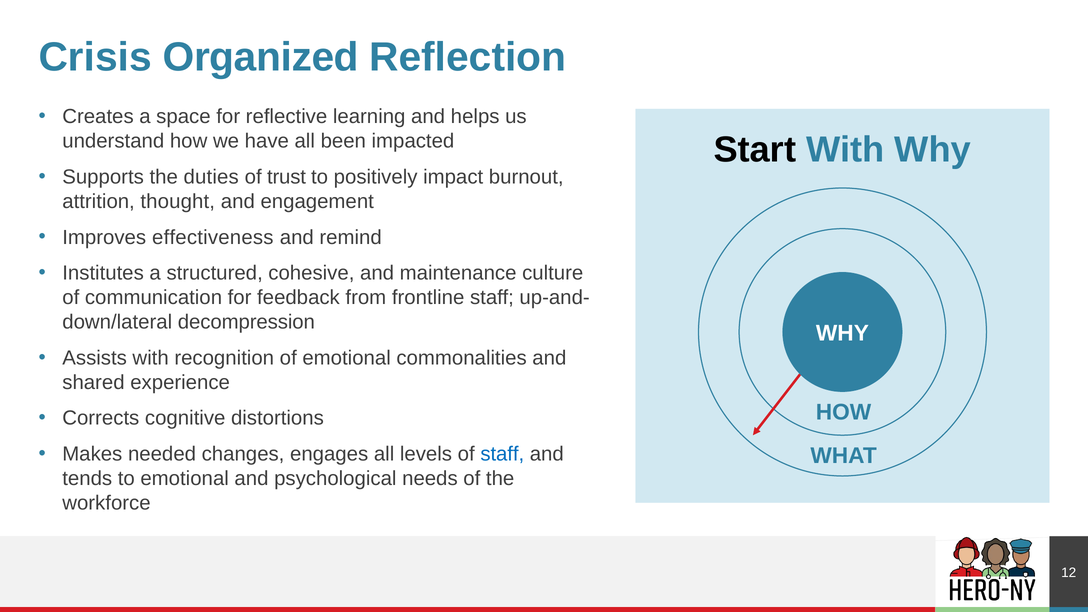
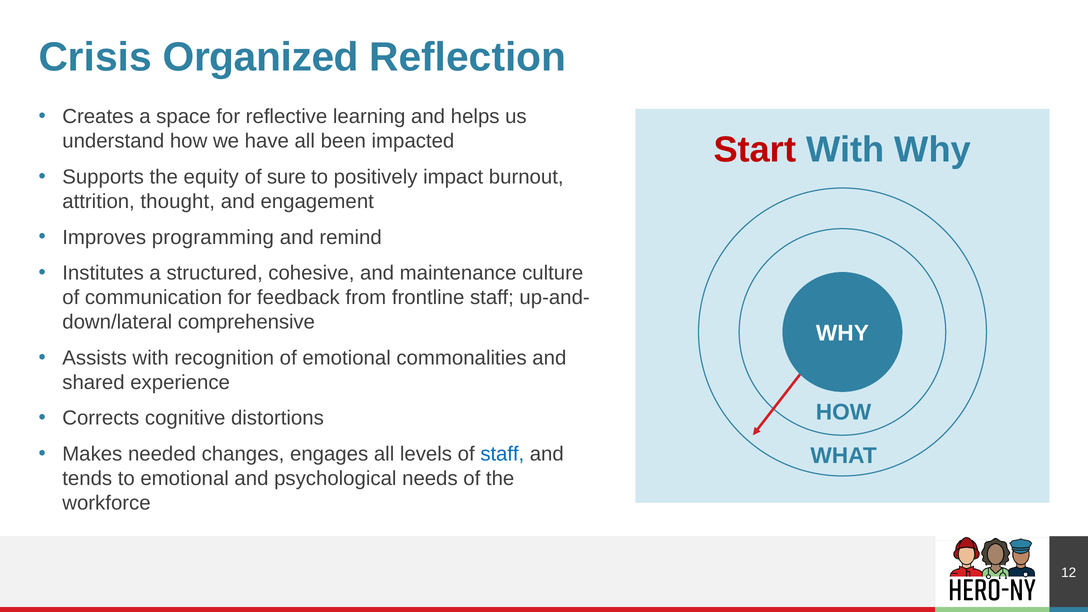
Start colour: black -> red (755, 150)
duties: duties -> equity (211, 177)
trust: trust -> sure (286, 177)
effectiveness: effectiveness -> programming (213, 237)
decompression: decompression -> comprehensive (246, 322)
